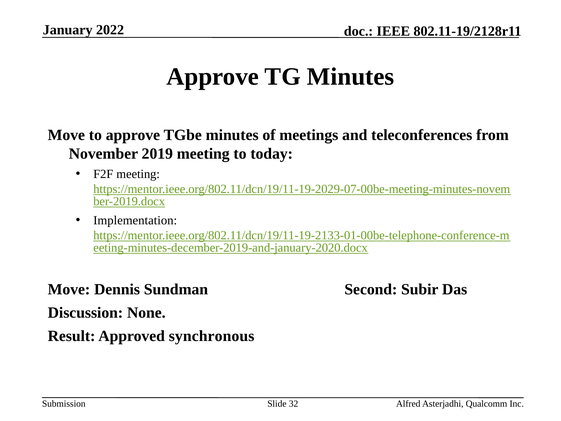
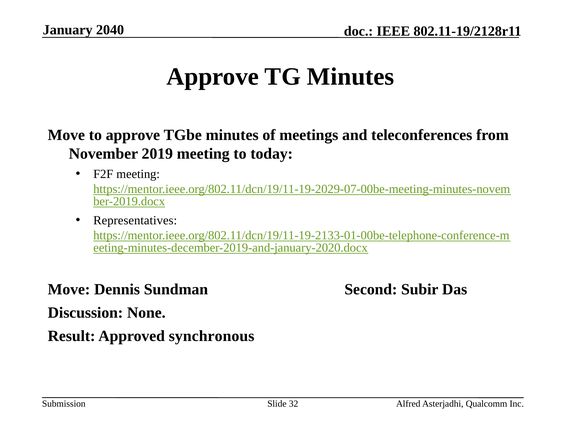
2022: 2022 -> 2040 (110, 30)
Implementation: Implementation -> Representatives (135, 220)
